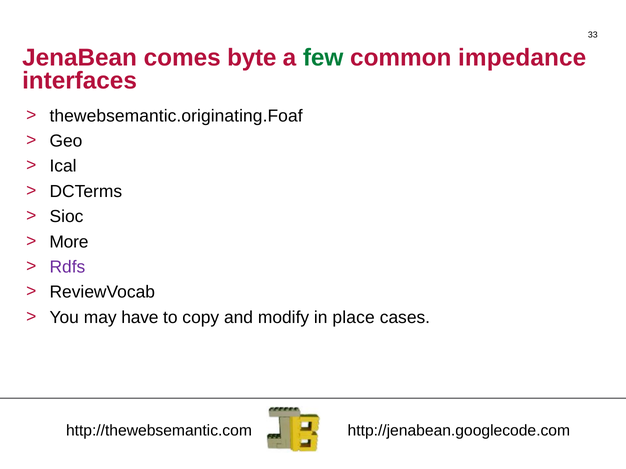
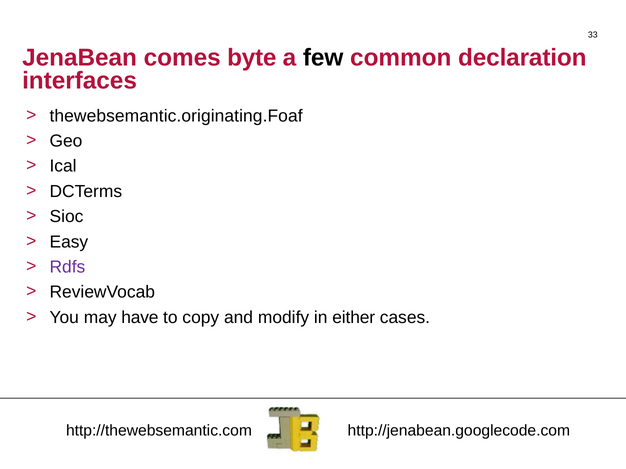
few colour: green -> black (323, 58)
impedance: impedance -> declaration (522, 58)
More: More -> Easy (69, 242)
place: place -> either (354, 318)
